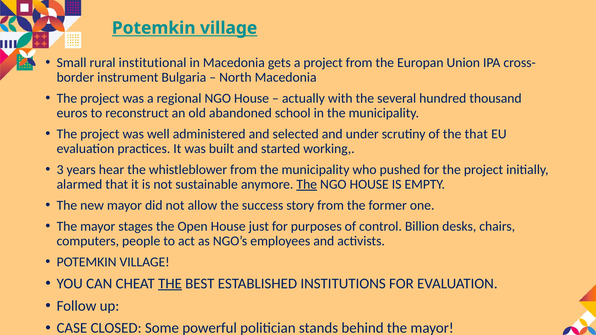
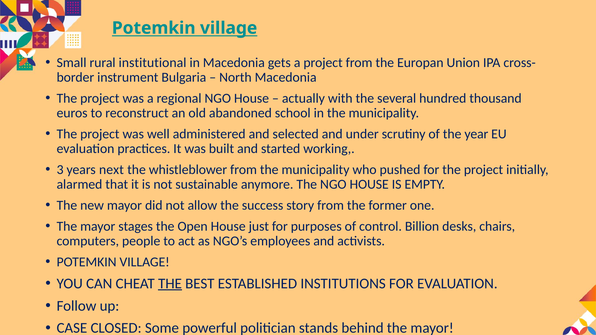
the that: that -> year (476, 134)
hear: hear -> next (111, 170)
The underline: present -> none (307, 184)
